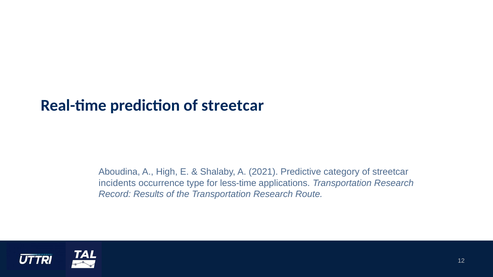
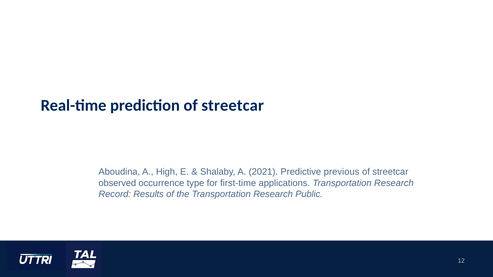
category: category -> previous (342, 172)
incidents: incidents -> observed (117, 183)
less-time: less-time -> first-time (238, 183)
Route: Route -> Public (309, 194)
